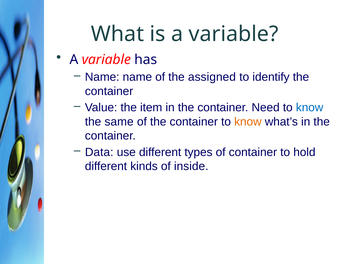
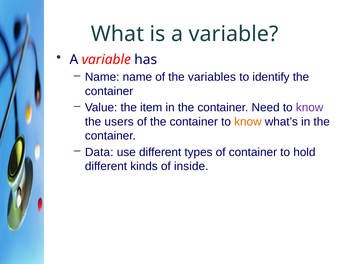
assigned: assigned -> variables (212, 77)
know colour: blue -> purple (310, 108)
same: same -> users (119, 122)
